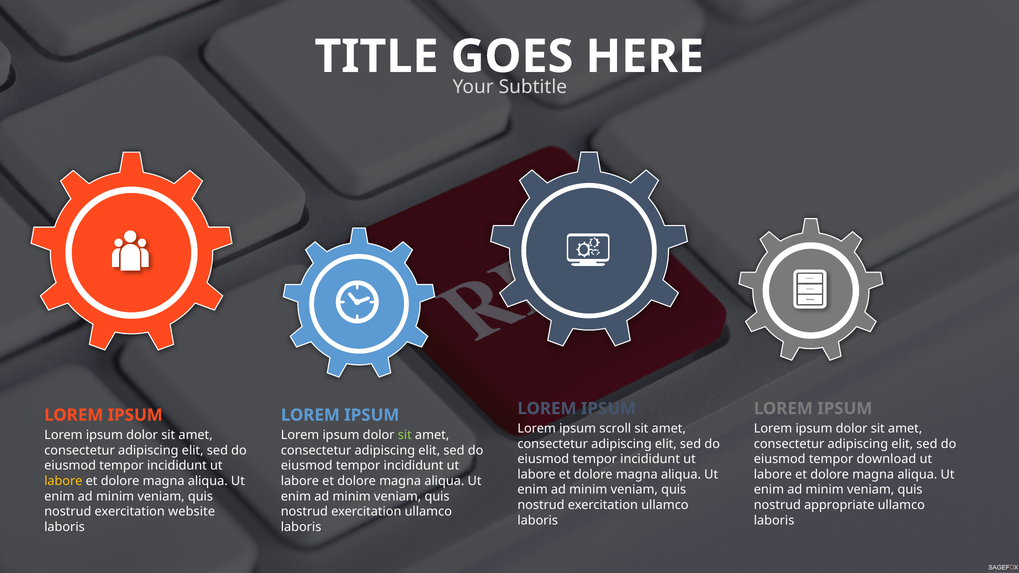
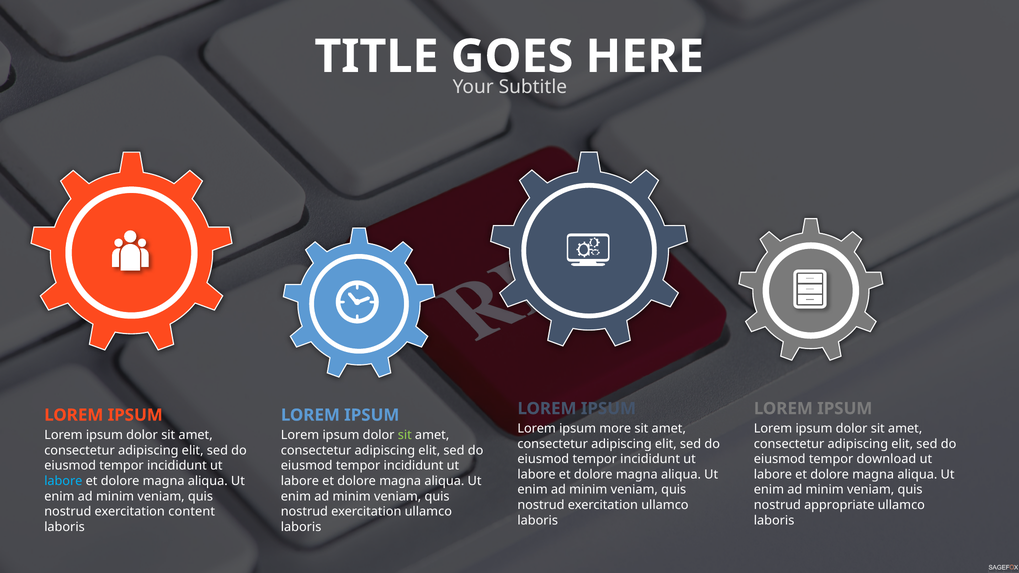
scroll: scroll -> more (615, 429)
labore colour: yellow -> light blue (63, 481)
website: website -> content (192, 512)
